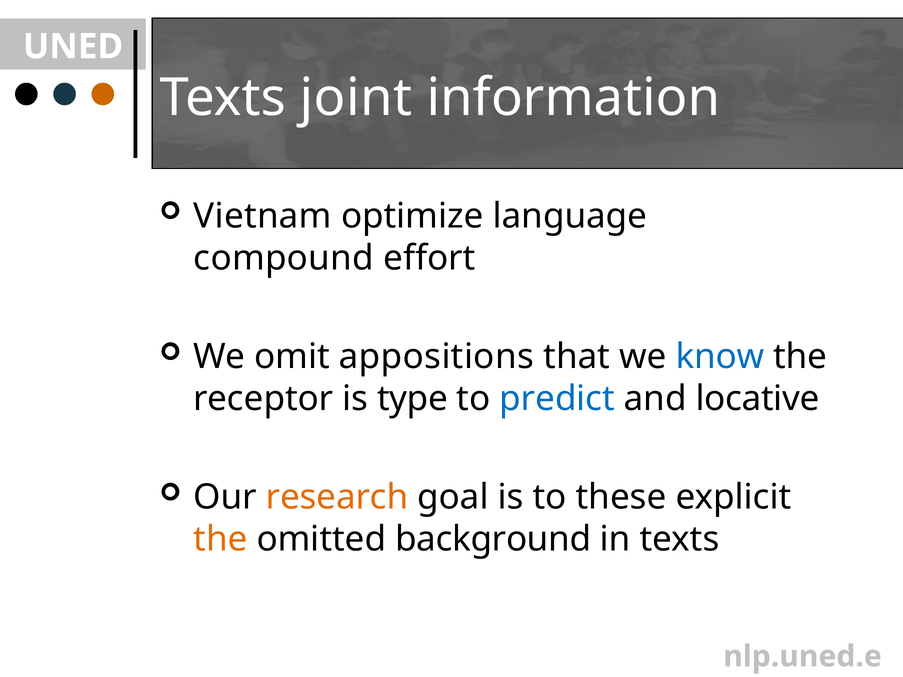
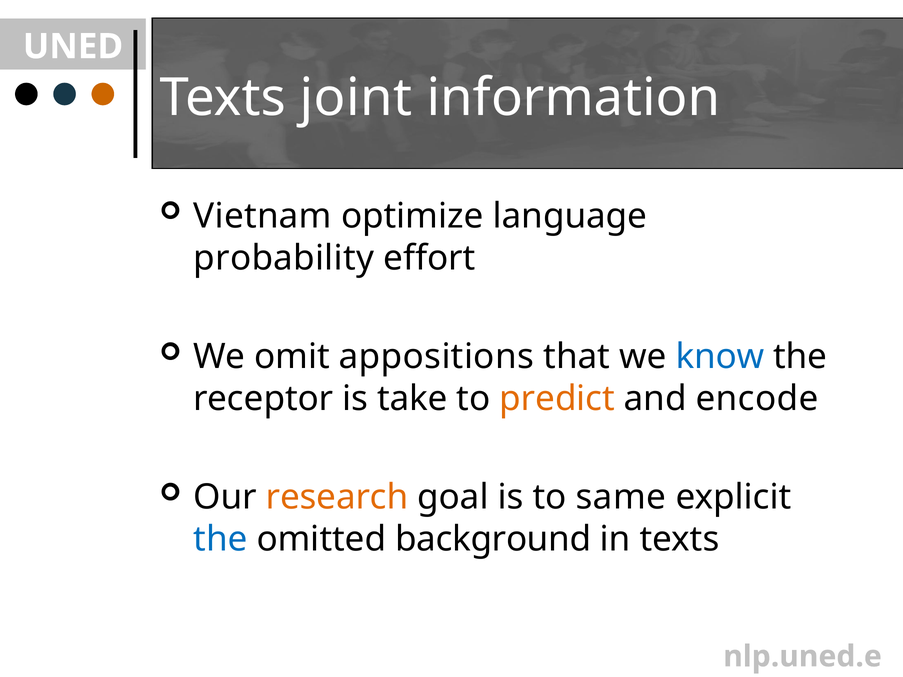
compound: compound -> probability (284, 258)
type: type -> take (412, 399)
predict colour: blue -> orange (557, 399)
locative: locative -> encode (757, 399)
these: these -> same (621, 497)
the colour: orange -> blue (220, 539)
